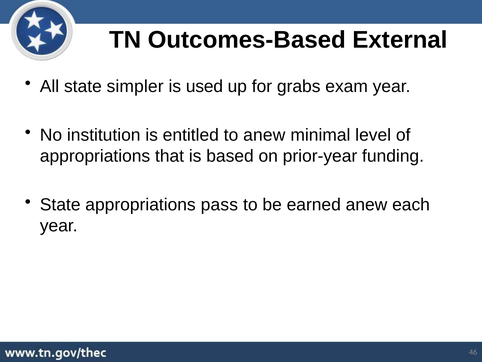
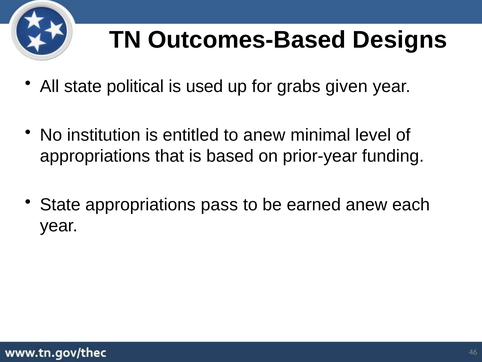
External: External -> Designs (400, 40)
simpler: simpler -> political (135, 86)
exam: exam -> given (347, 86)
